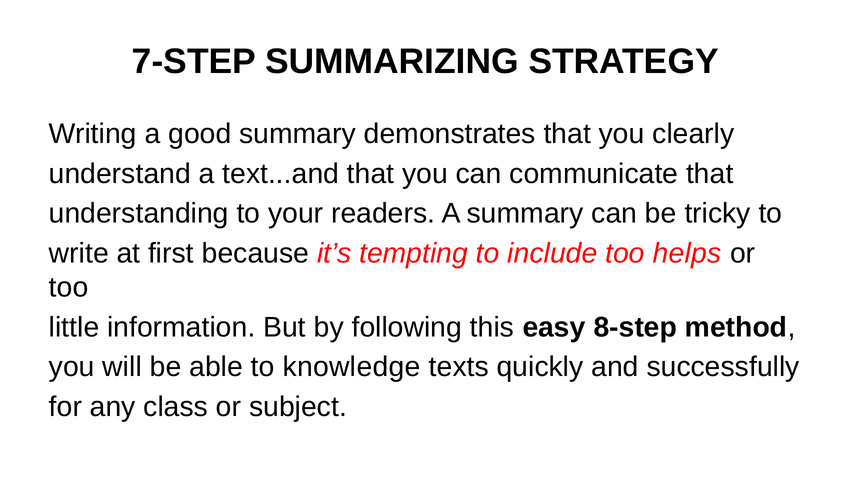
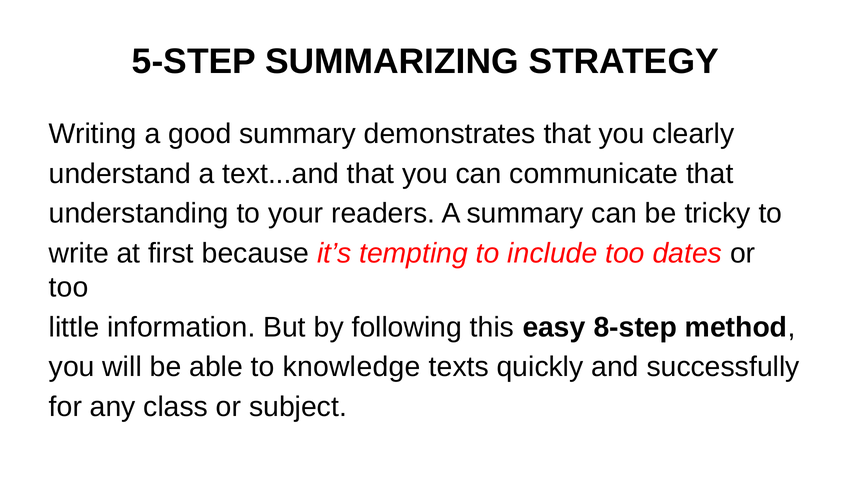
7-STEP: 7-STEP -> 5-STEP (194, 62)
helps: helps -> dates (687, 253)
